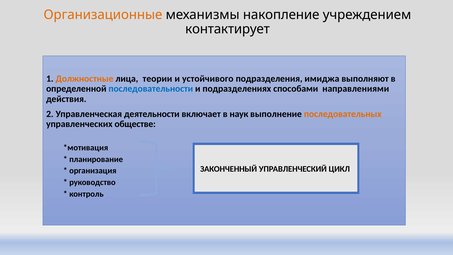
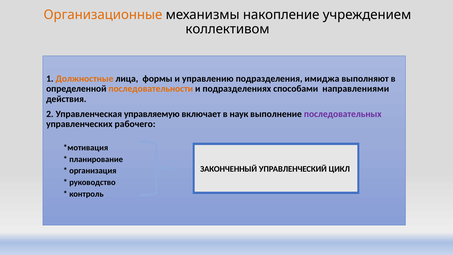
контактирует: контактирует -> коллективом (227, 29)
теории: теории -> формы (157, 79)
устойчивого: устойчивого -> управлению (208, 79)
последовательности colour: blue -> orange (151, 89)
деятельности: деятельности -> управляемую (152, 114)
последовательных colour: orange -> purple (343, 114)
обществе: обществе -> рабочего (135, 124)
